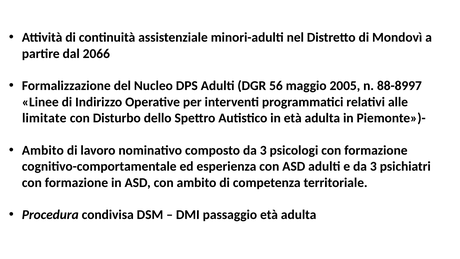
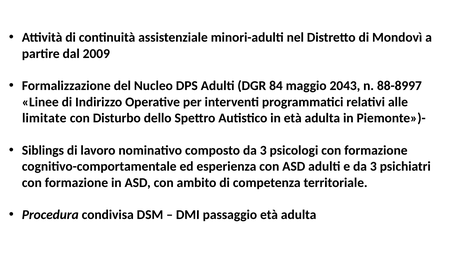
2066: 2066 -> 2009 (96, 54)
56: 56 -> 84 (276, 86)
2005: 2005 -> 2043 (345, 86)
Ambito: Ambito -> Siblings (43, 150)
